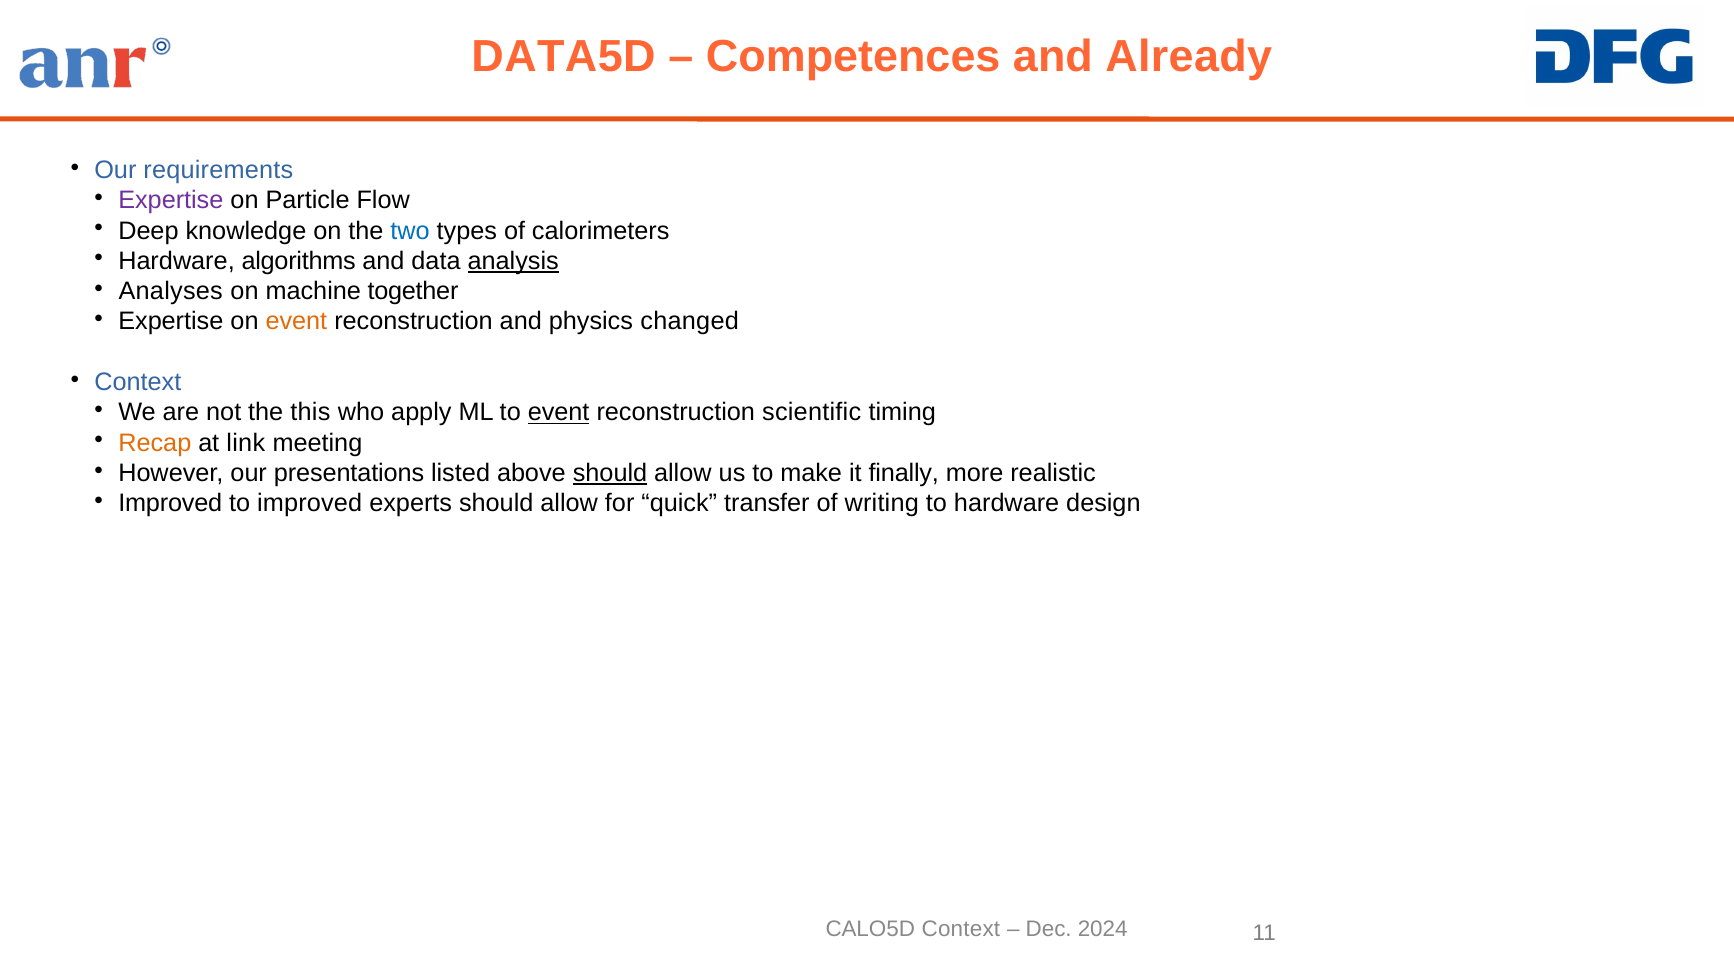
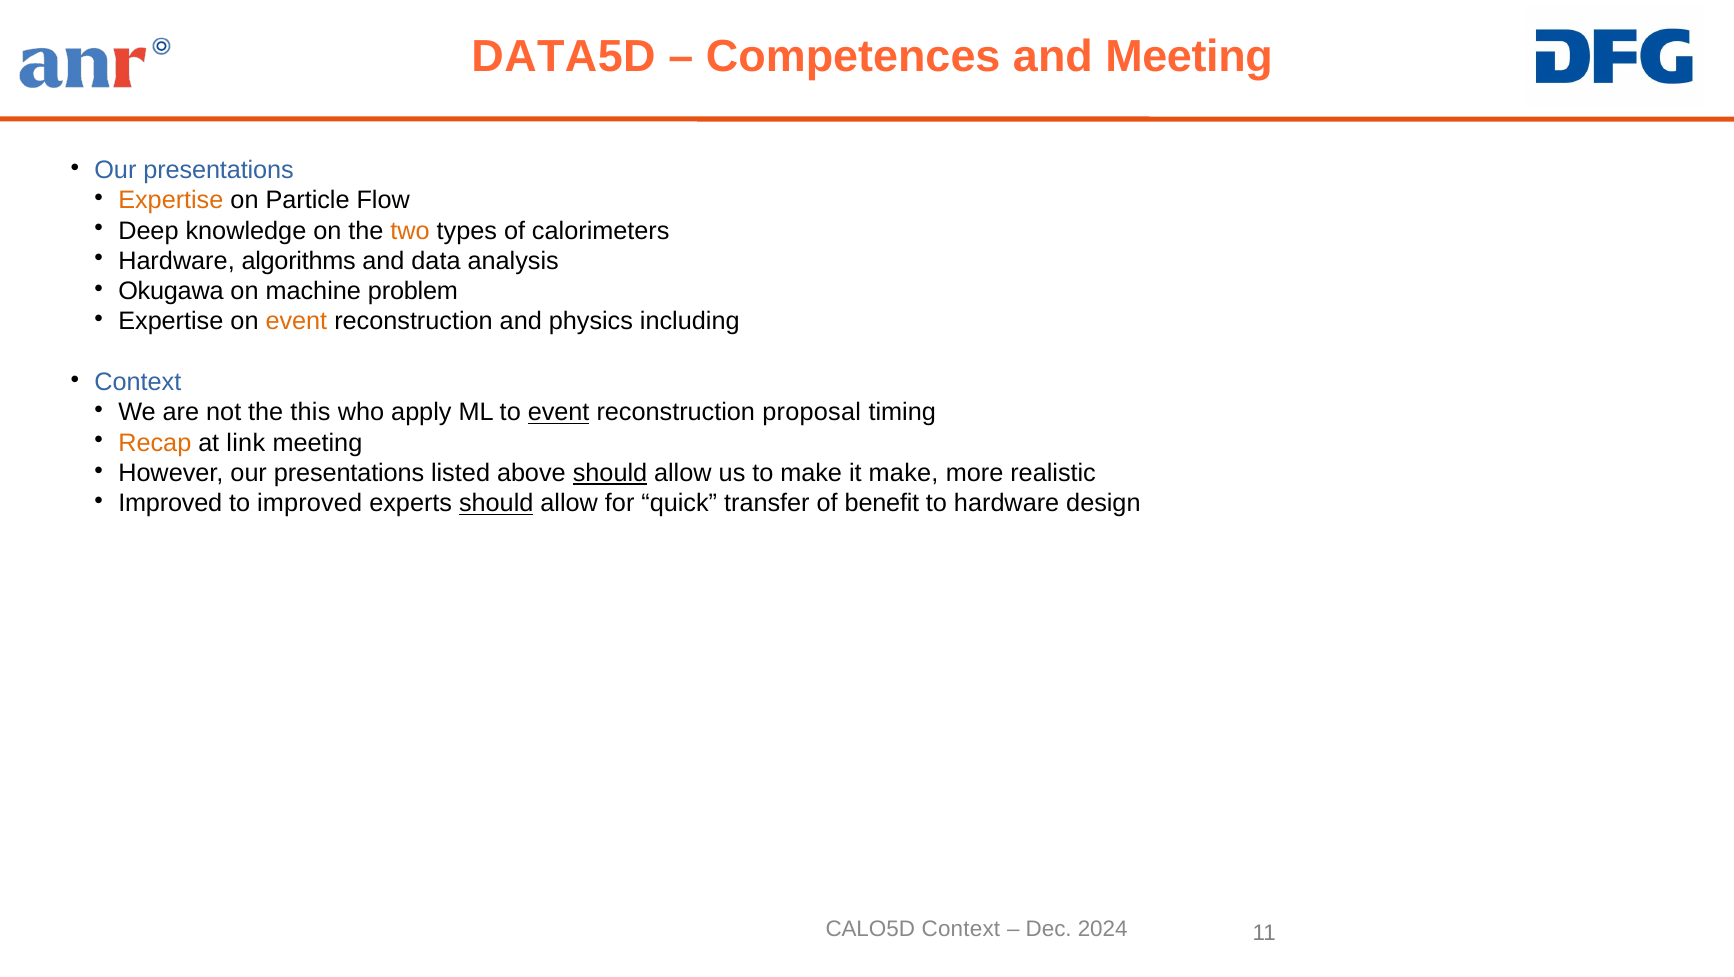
and Already: Already -> Meeting (1189, 57)
requirements: requirements -> presentations (219, 170)
Expertise colour: purple -> orange (171, 200)
two colour: blue -> orange (410, 231)
analysis underline: present -> none (513, 261)
Analyses: Analyses -> Okugawa (171, 291)
together: together -> problem (413, 291)
changed: changed -> including (690, 322)
scientific: scientific -> proposal (812, 413)
it finally: finally -> make (904, 473)
should underline: none -> present (496, 504)
writing: writing -> benefit (882, 504)
